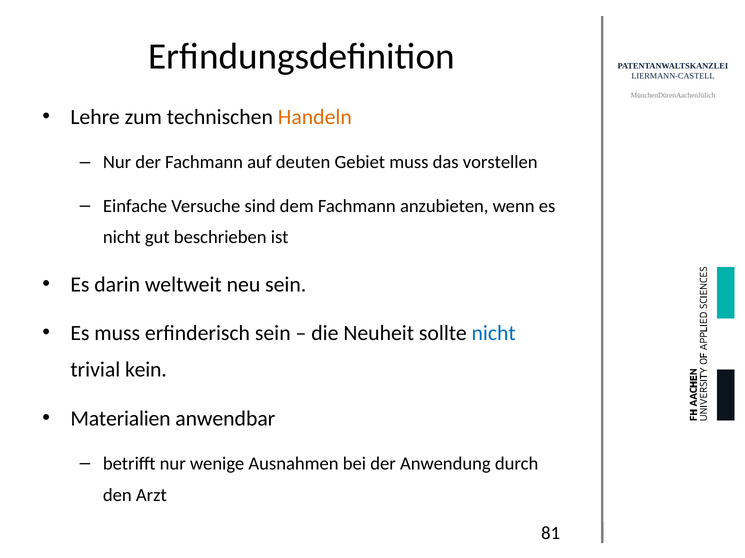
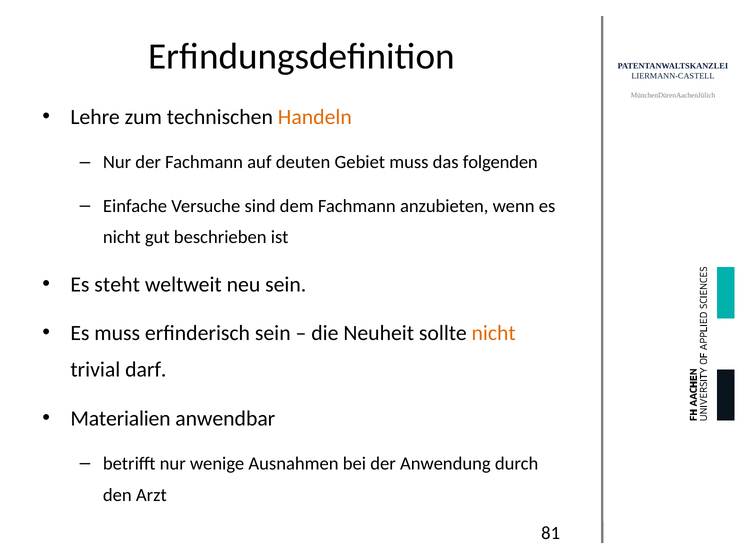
vorstellen: vorstellen -> folgenden (500, 163)
darin: darin -> steht (117, 285)
nicht colour: blue -> orange (494, 334)
kein: kein -> darf (146, 370)
